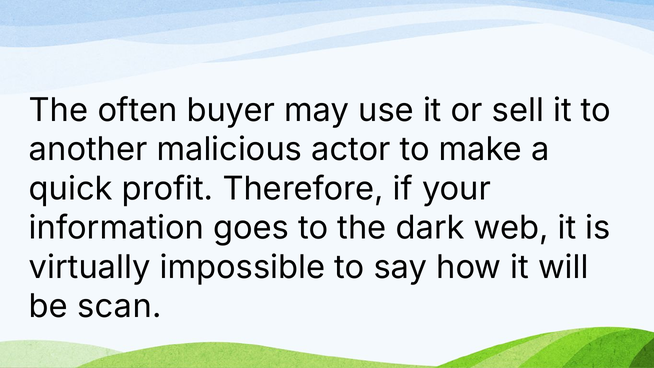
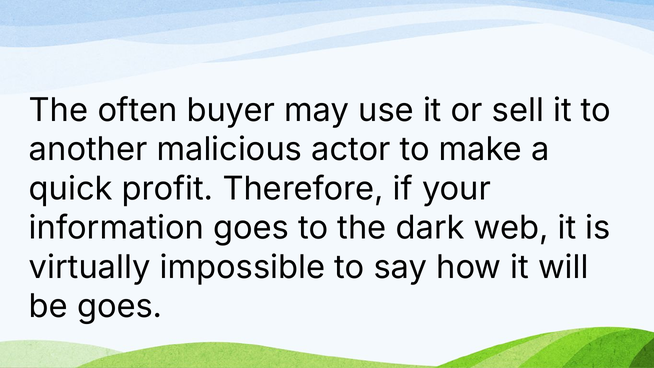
be scan: scan -> goes (120, 307)
